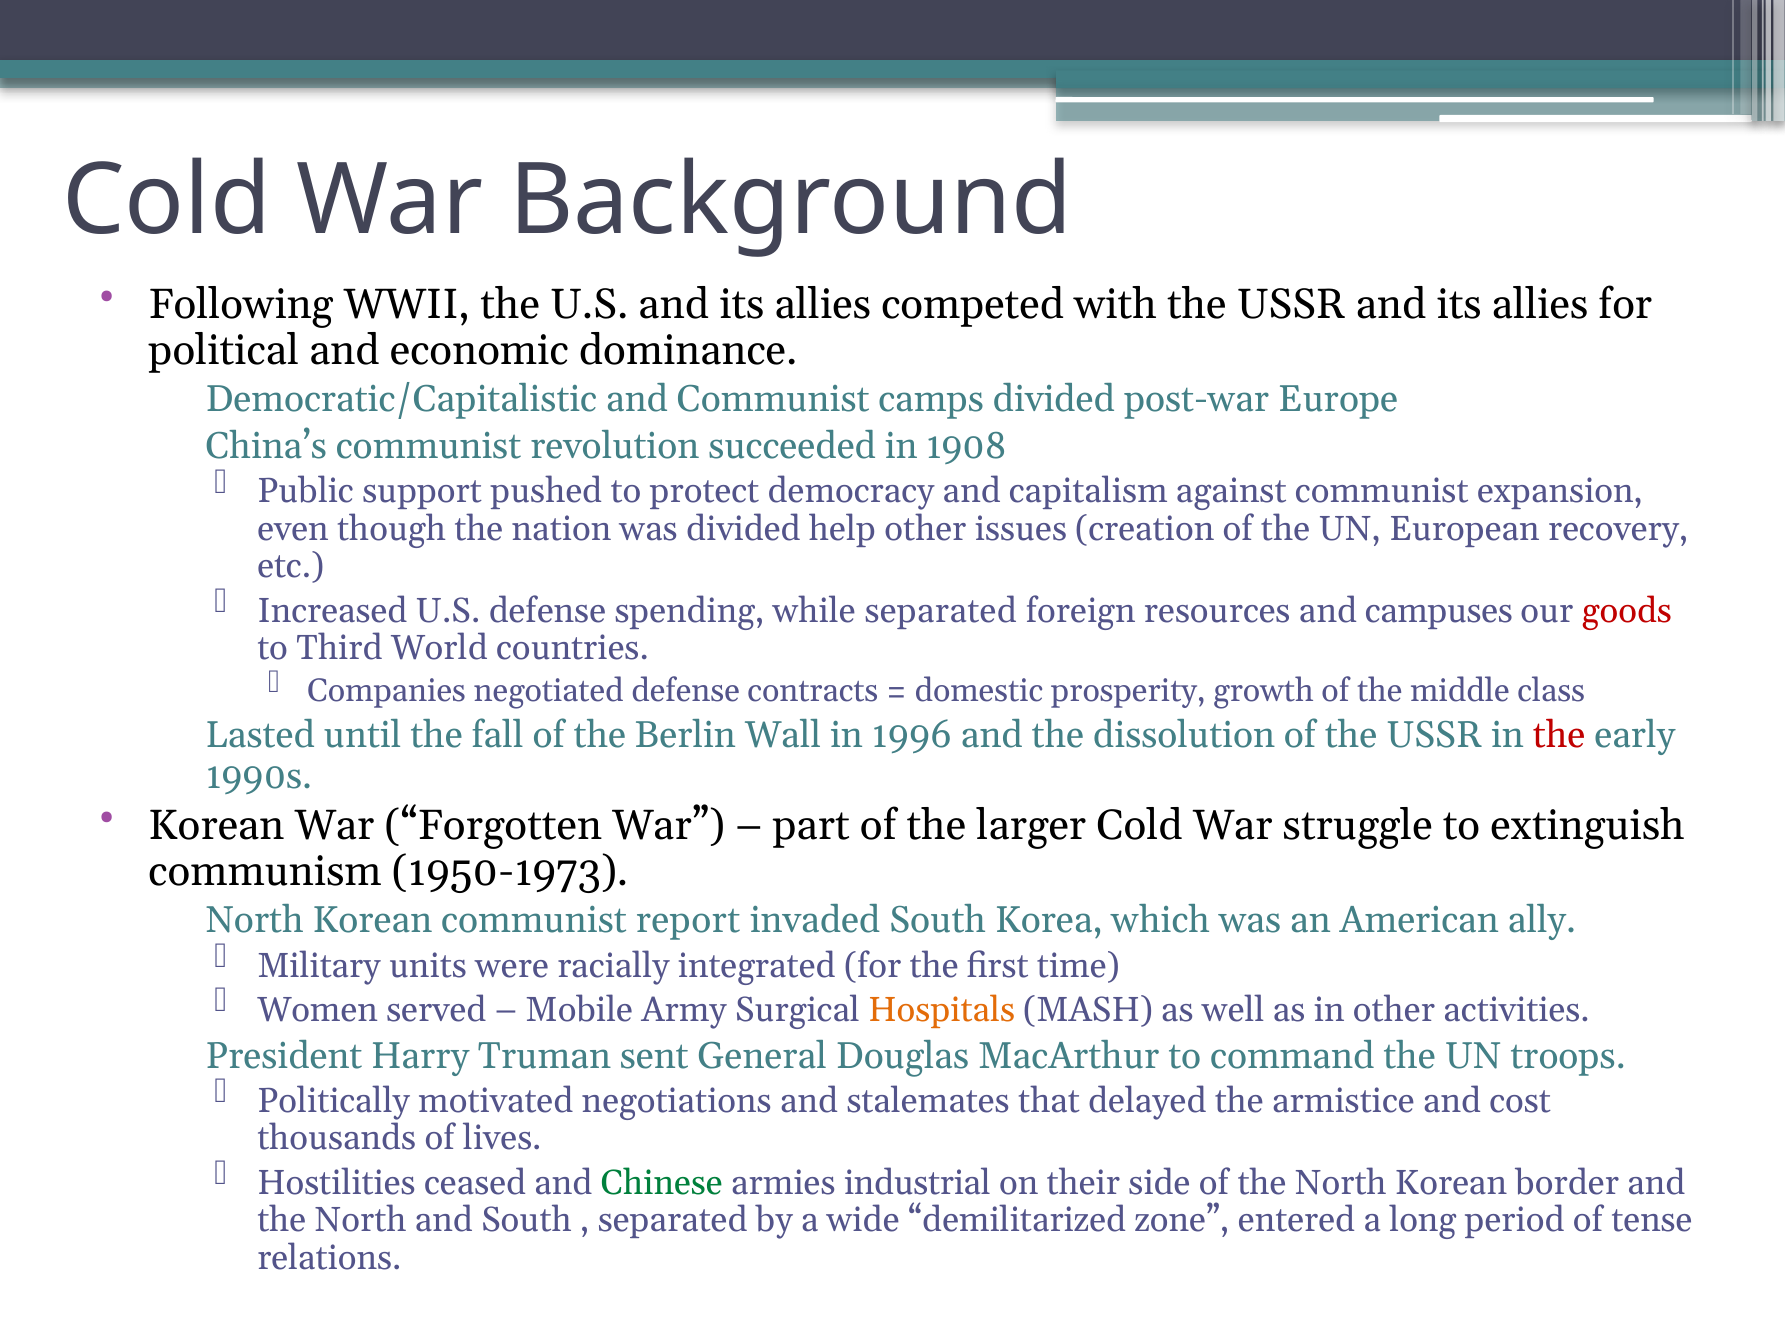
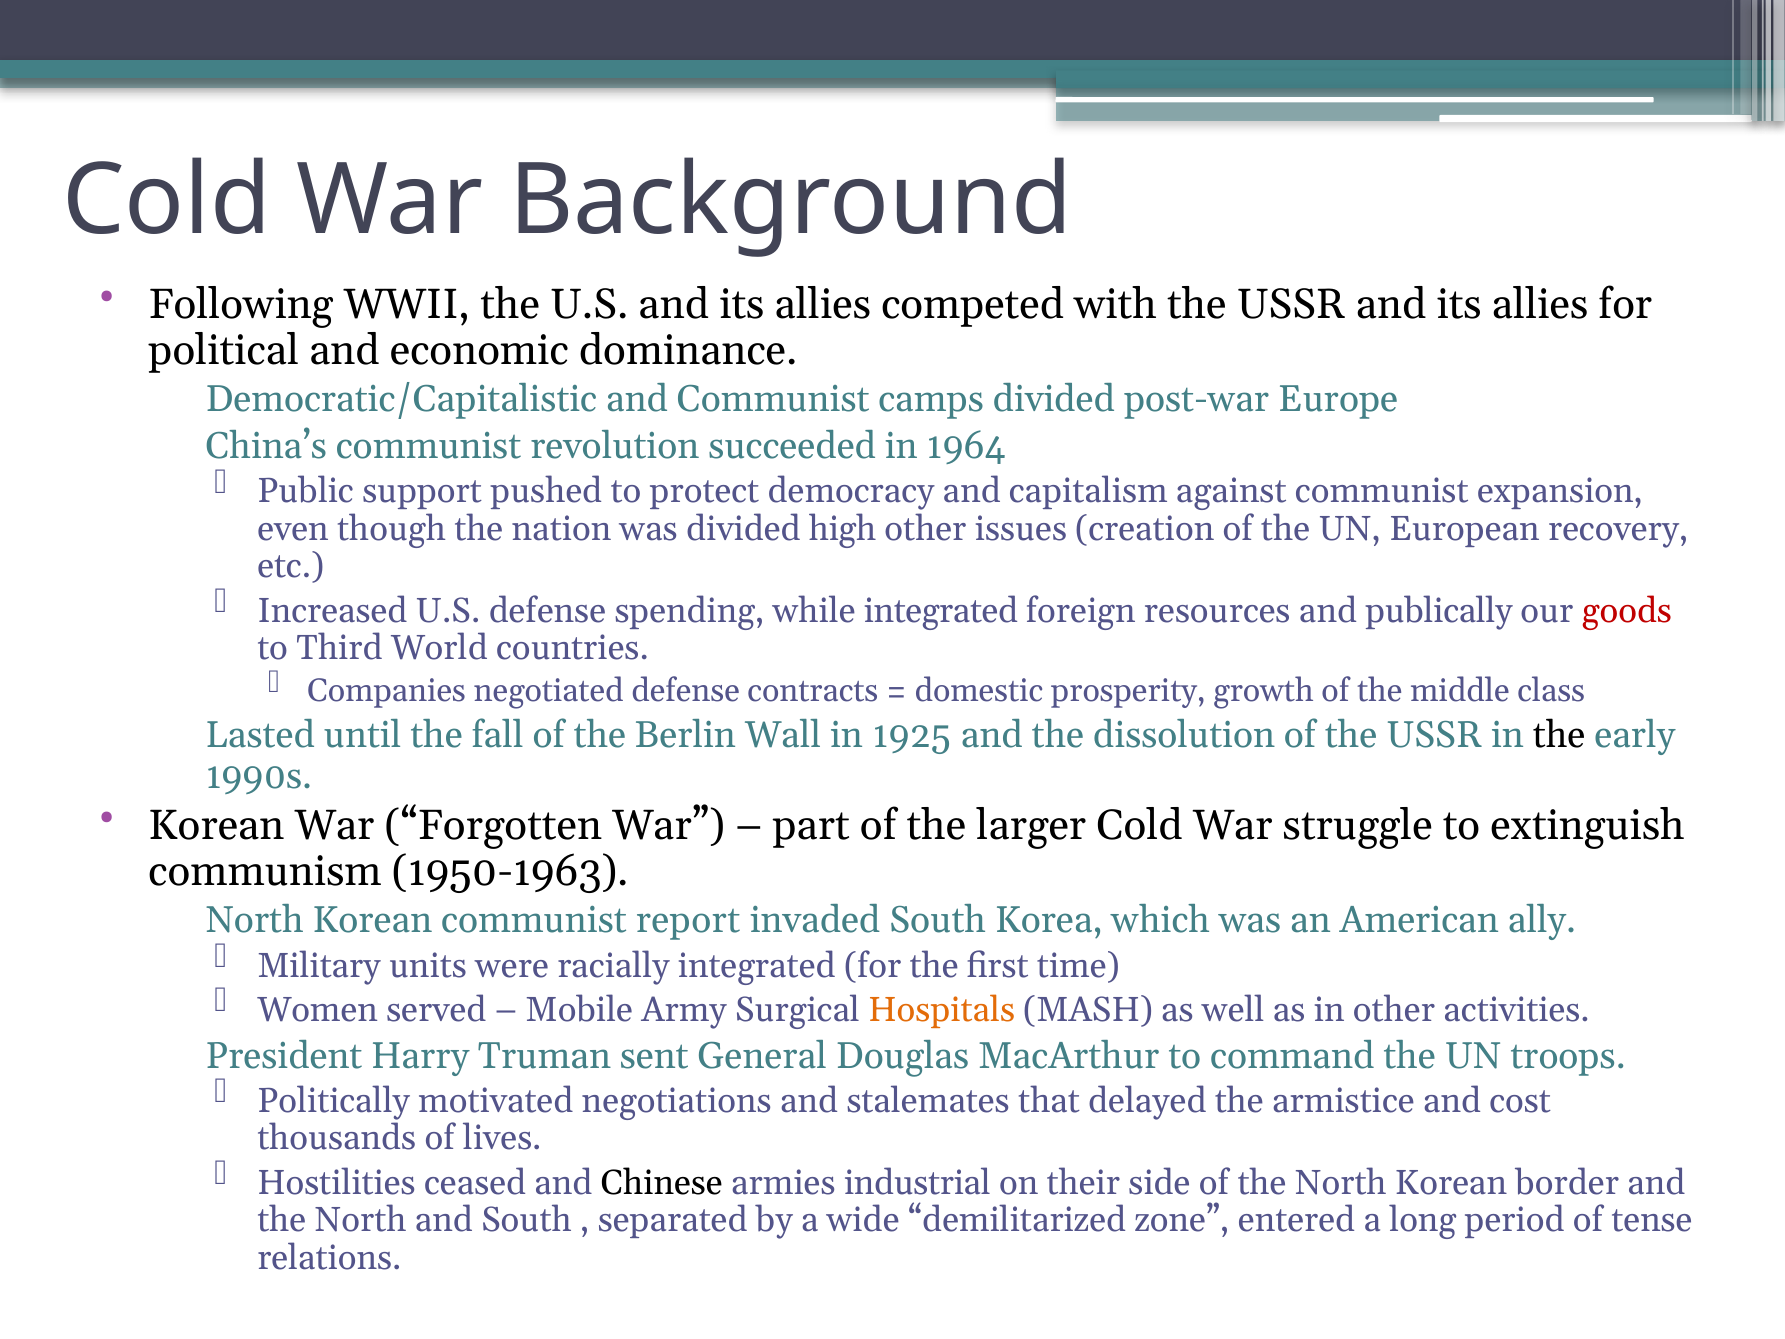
1908: 1908 -> 1964 (966, 446)
help: help -> high (843, 529)
while separated: separated -> integrated (941, 611)
campuses: campuses -> publically (1439, 611)
1996: 1996 -> 1925 (912, 735)
the colour: red -> black (1559, 735)
1950-1973: 1950-1973 -> 1950-1963 (510, 871)
Chinese colour: green -> black (662, 1183)
